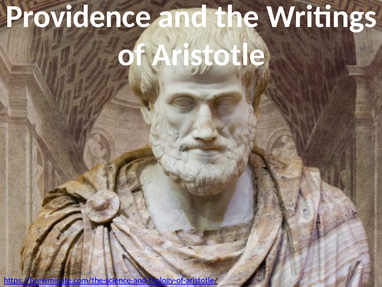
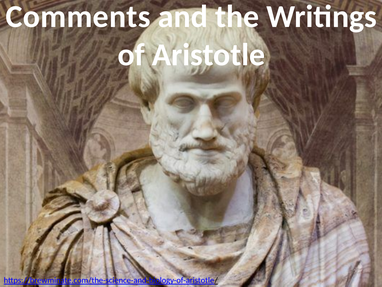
Providence: Providence -> Comments (78, 17)
